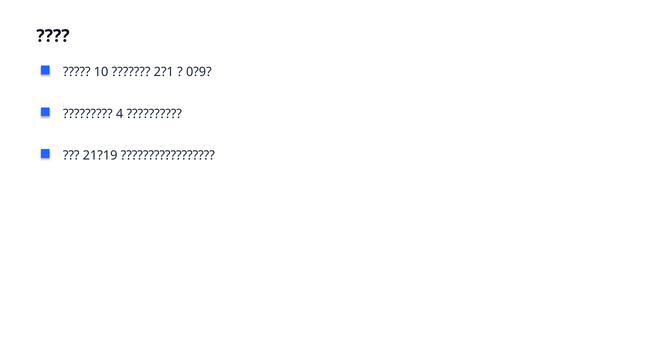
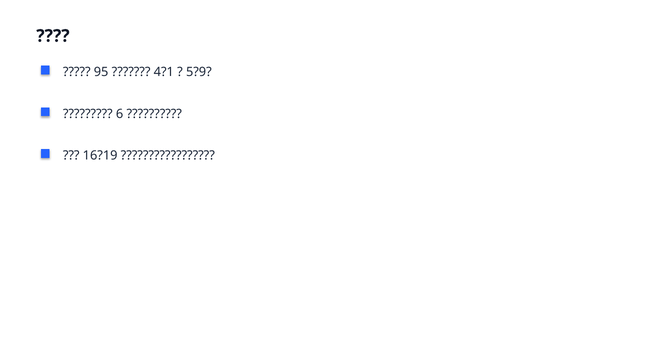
10: 10 -> 95 (101, 72)
2?1: 2?1 -> 4?1 (164, 72)
0?9: 0?9 -> 5?9 (199, 72)
4: 4 -> 6 (120, 114)
21?19: 21?19 -> 16?19 (100, 155)
